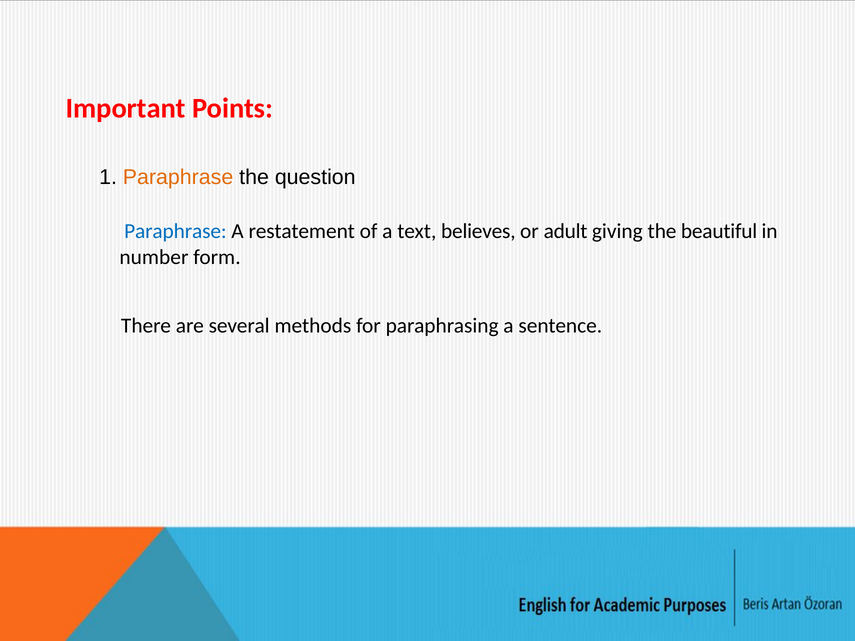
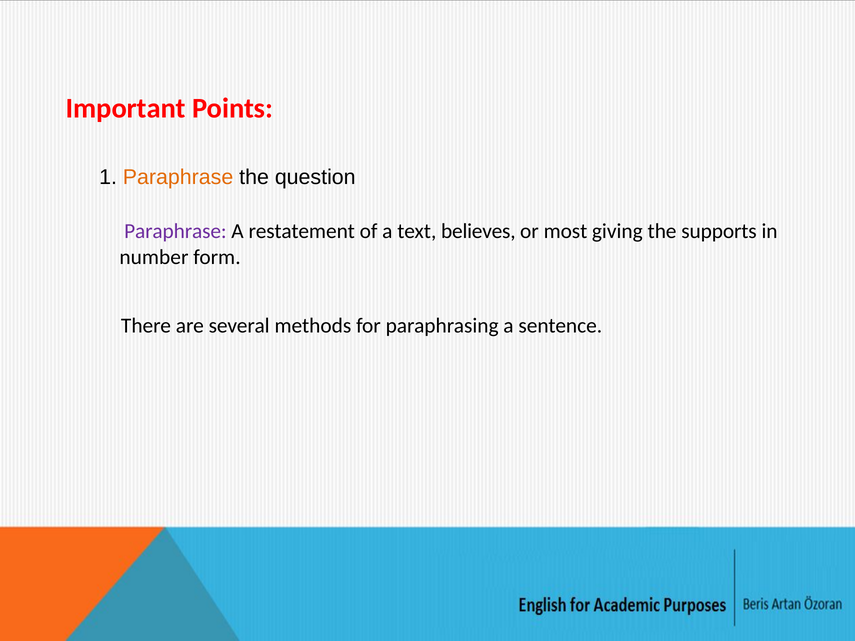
Paraphrase colour: blue -> purple (175, 231)
adult: adult -> most (565, 231)
beautiful: beautiful -> supports (719, 231)
